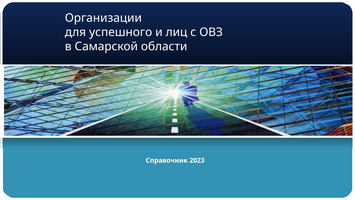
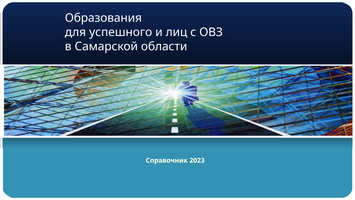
Организации: Организации -> Образования (103, 18)
